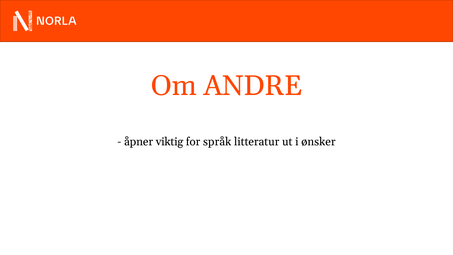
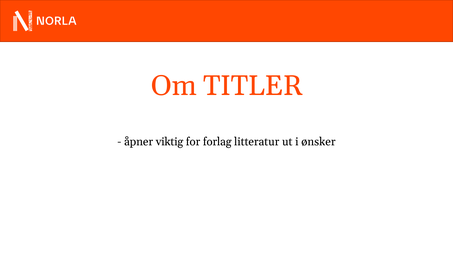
ANDRE: ANDRE -> TITLER (253, 86)
språk: språk -> forlag (217, 142)
